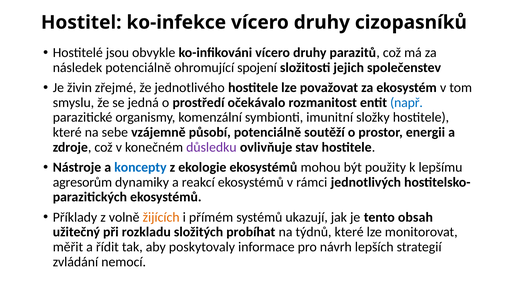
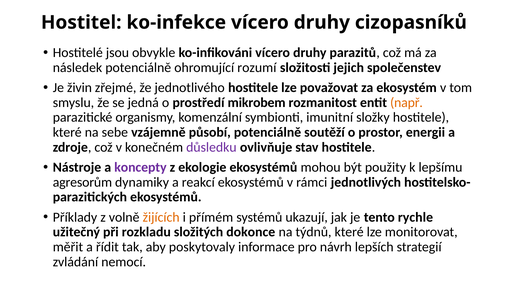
spojení: spojení -> rozumí (257, 67)
očekávalo: očekávalo -> mikrobem (257, 102)
např colour: blue -> orange (406, 102)
koncepty colour: blue -> purple (140, 167)
obsah: obsah -> rychle (415, 217)
probíhat: probíhat -> dokonce (251, 232)
